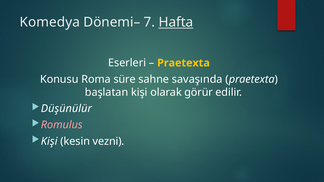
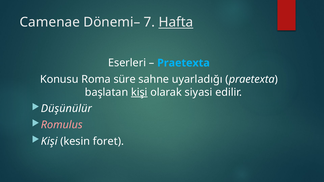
Komedya: Komedya -> Camenae (50, 22)
Praetexta colour: yellow -> light blue (183, 63)
savaşında: savaşında -> uyarladığı (197, 79)
kişi underline: none -> present (139, 92)
görür: görür -> siyasi (199, 92)
vezni: vezni -> foret (108, 141)
